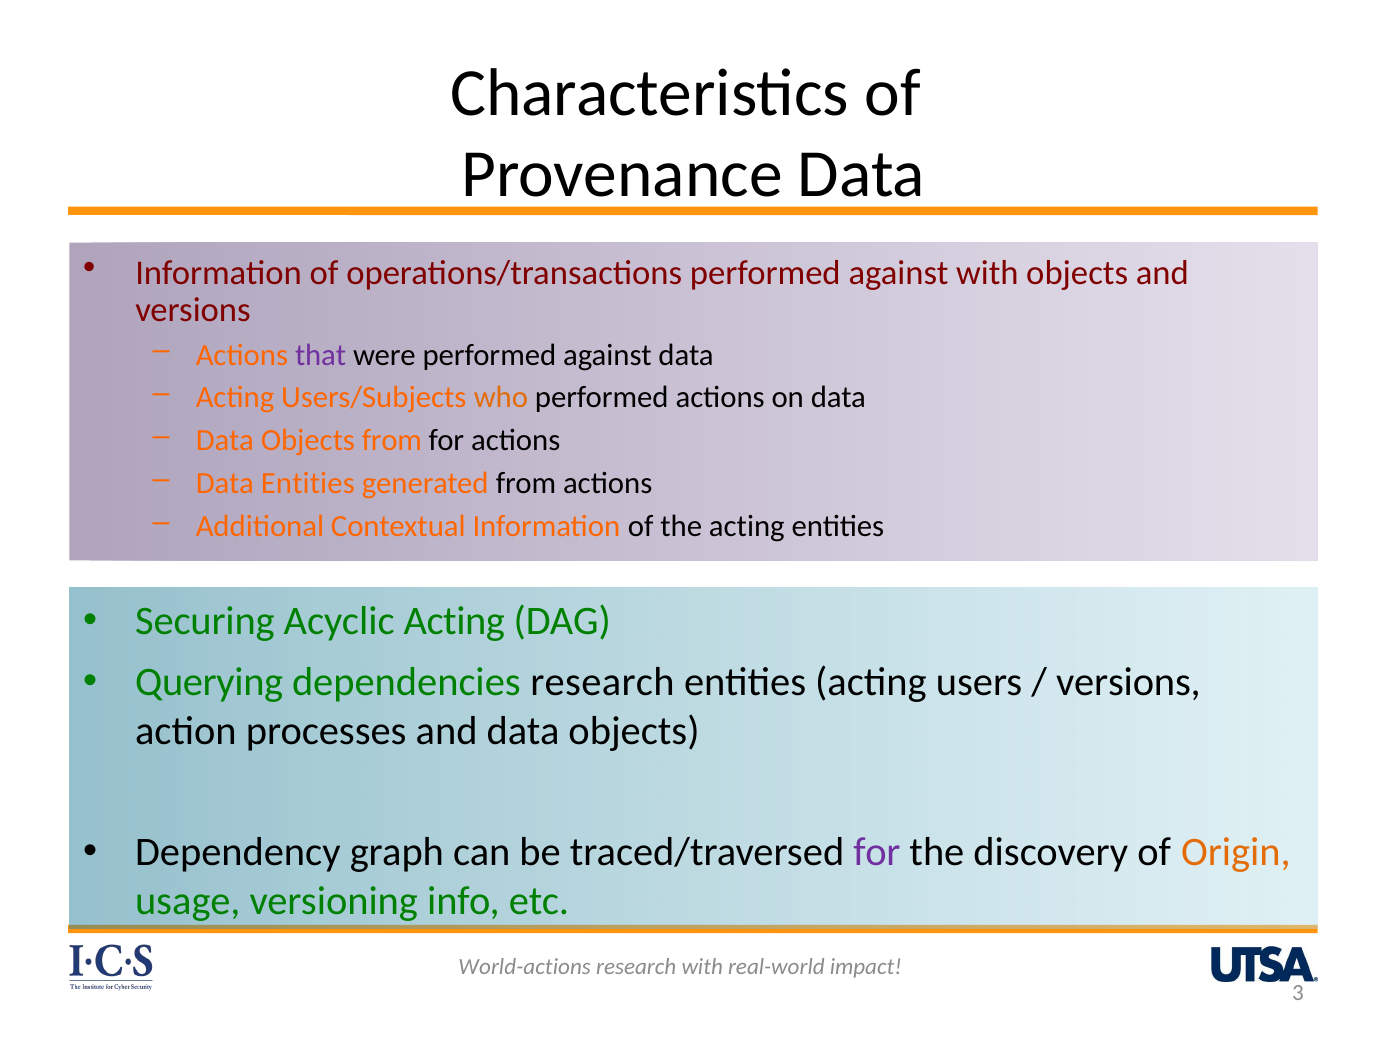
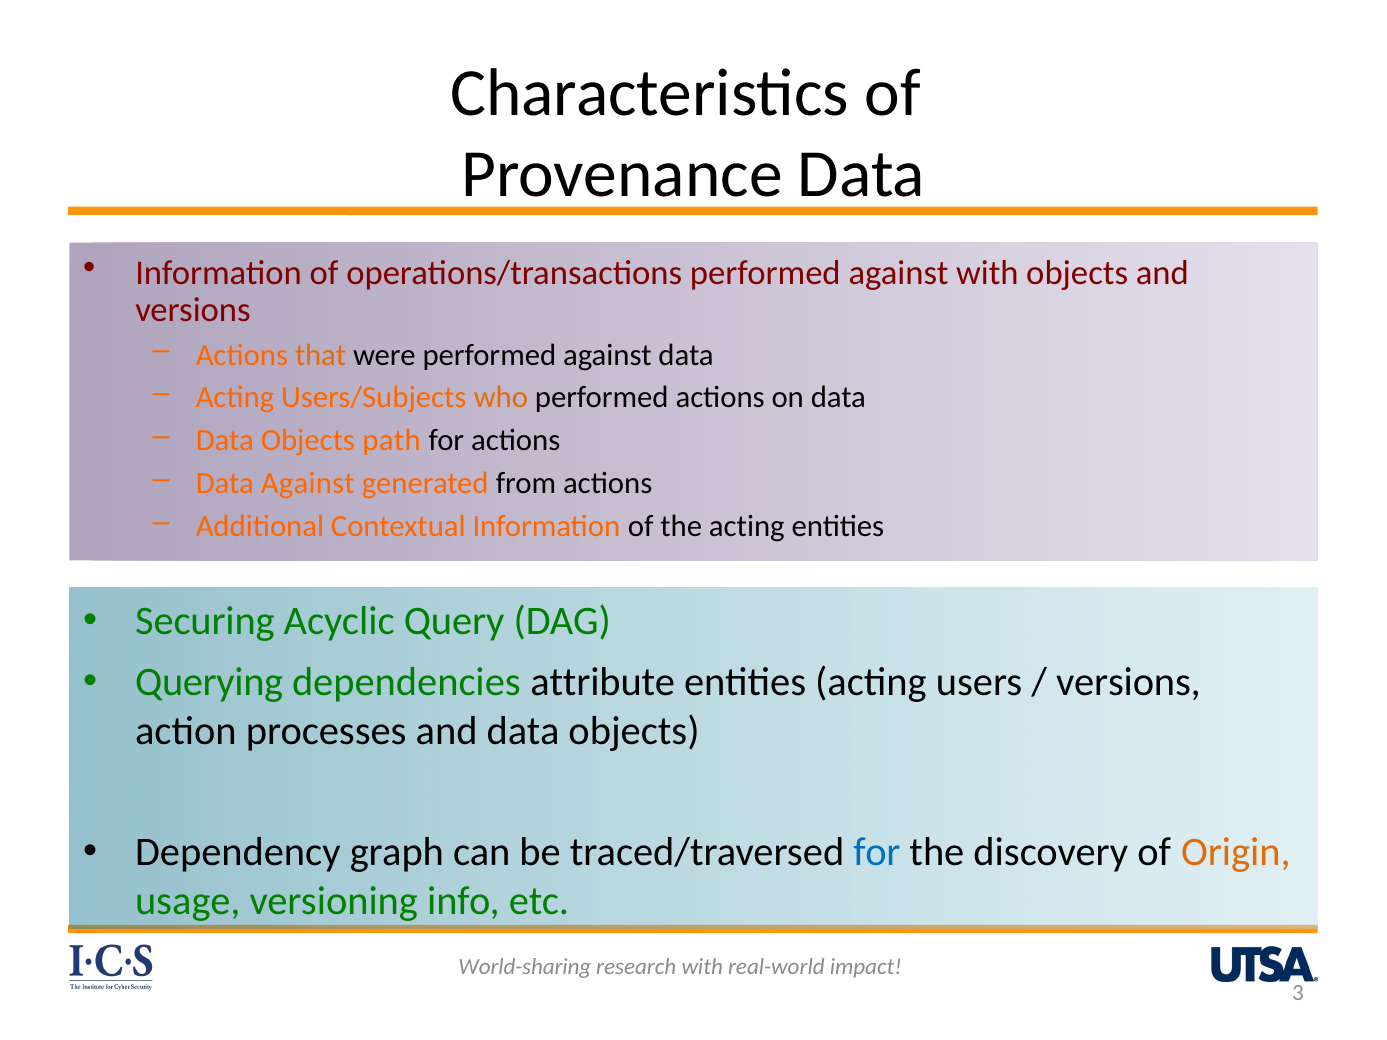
that colour: purple -> orange (321, 355)
Objects from: from -> path (392, 441)
Data Entities: Entities -> Against (308, 484)
Acyclic Acting: Acting -> Query (454, 622)
dependencies research: research -> attribute (603, 682)
for colour: purple -> blue (877, 853)
World-actions: World-actions -> World-sharing (525, 967)
